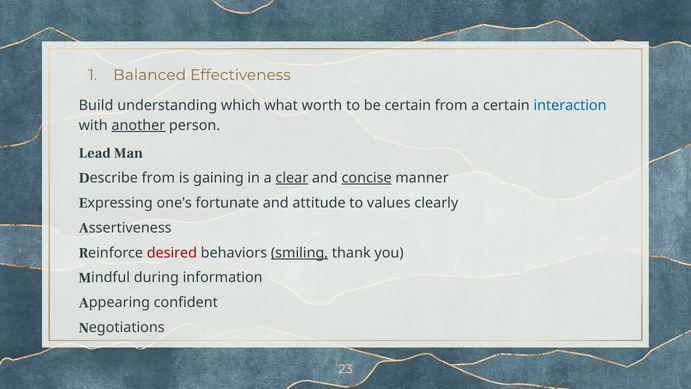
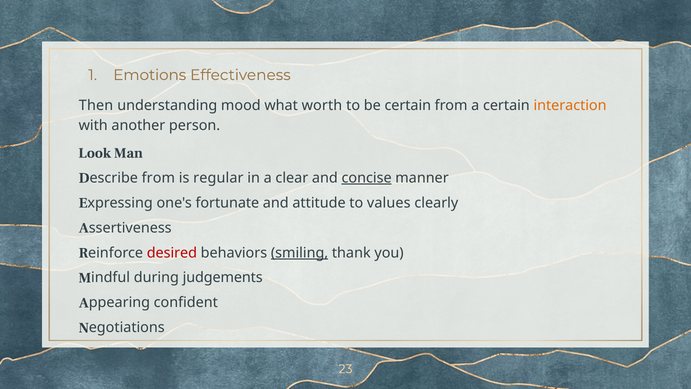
Balanced: Balanced -> Emotions (150, 75)
Build: Build -> Then (96, 105)
which: which -> mood (241, 105)
interaction colour: blue -> orange (570, 105)
another underline: present -> none (138, 125)
Lead: Lead -> Look (95, 153)
gaining: gaining -> regular (218, 178)
clear underline: present -> none (292, 178)
information: information -> judgements (223, 278)
